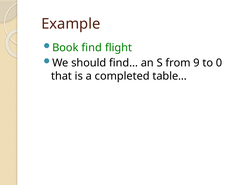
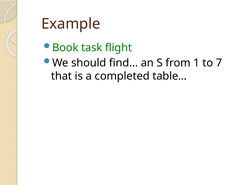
find: find -> task (92, 48)
9: 9 -> 1 (197, 63)
0: 0 -> 7 (219, 63)
